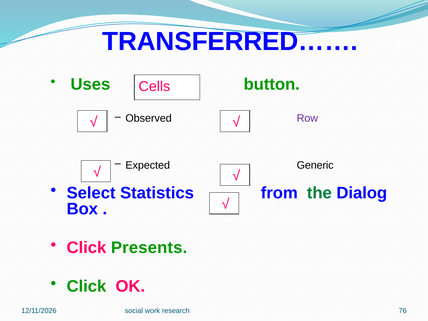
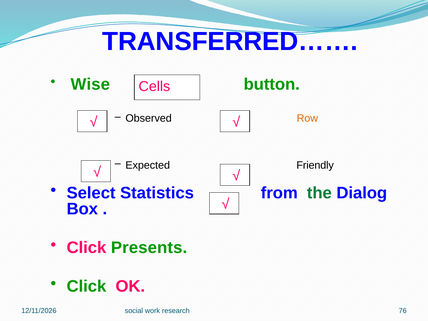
Uses: Uses -> Wise (90, 84)
Row colour: purple -> orange (307, 118)
Generic: Generic -> Friendly (315, 165)
